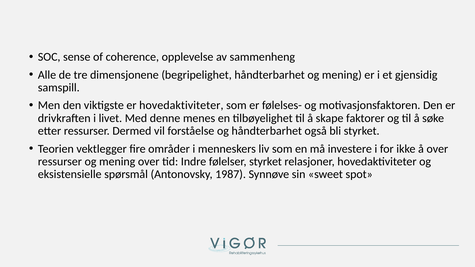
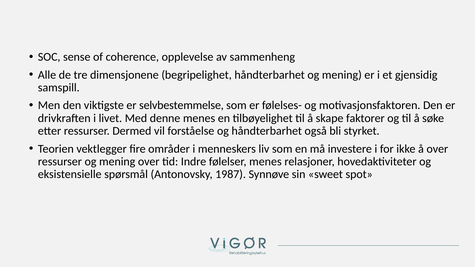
er hovedaktiviteter: hovedaktiviteter -> selvbestemmelse (181, 105)
følelser styrket: styrket -> menes (265, 162)
